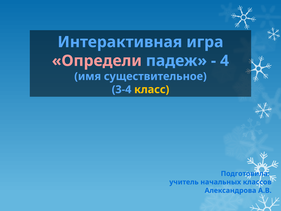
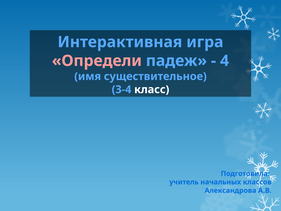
класс colour: yellow -> white (152, 89)
